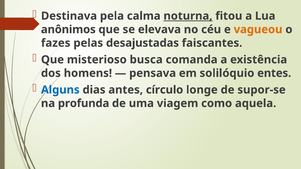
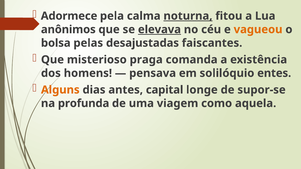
Destinava: Destinava -> Adormece (69, 16)
elevava underline: none -> present (159, 30)
fazes: fazes -> bolsa (56, 43)
busca: busca -> praga (146, 60)
Alguns colour: blue -> orange (60, 90)
círculo: círculo -> capital (165, 90)
